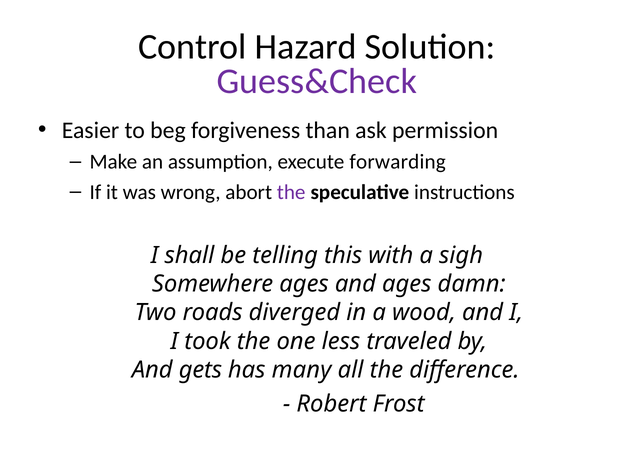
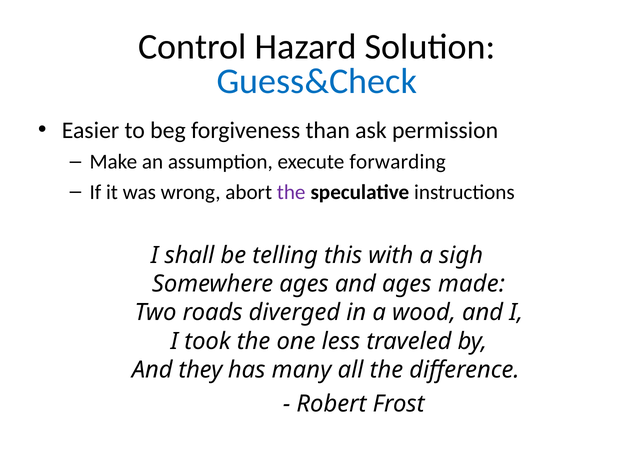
Guess&Check colour: purple -> blue (317, 81)
damn: damn -> made (472, 284)
gets: gets -> they (200, 369)
